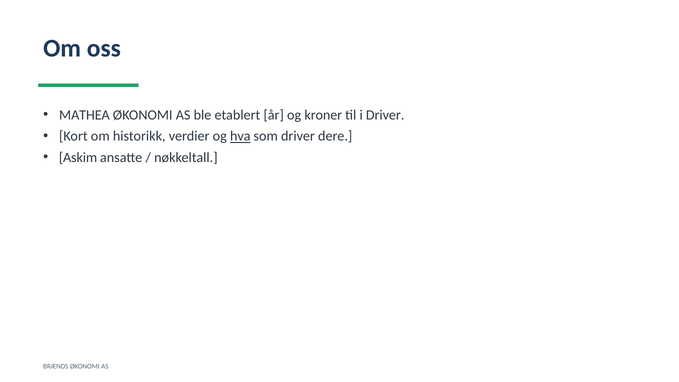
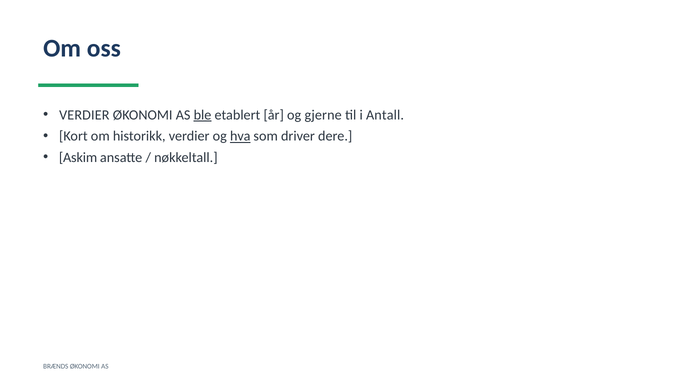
MATHEA: MATHEA -> VERDIER (84, 115)
ble underline: none -> present (202, 115)
kroner: kroner -> gjerne (323, 115)
i Driver: Driver -> Antall (385, 115)
